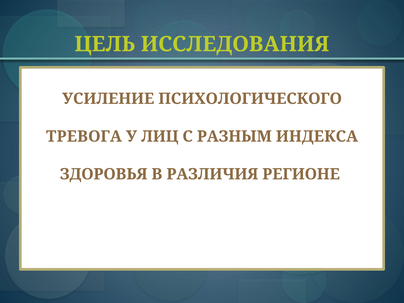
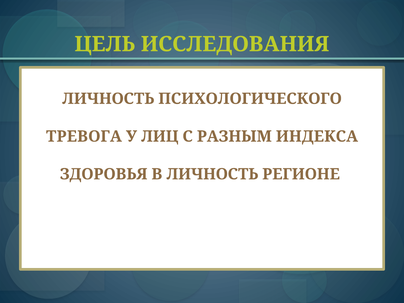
УСИЛЕНИЕ: УСИЛЕНИЕ -> ЛИЧНОСТЬ (108, 99)
В РАЗЛИЧИЯ: РАЗЛИЧИЯ -> ЛИЧНОСТЬ (212, 174)
